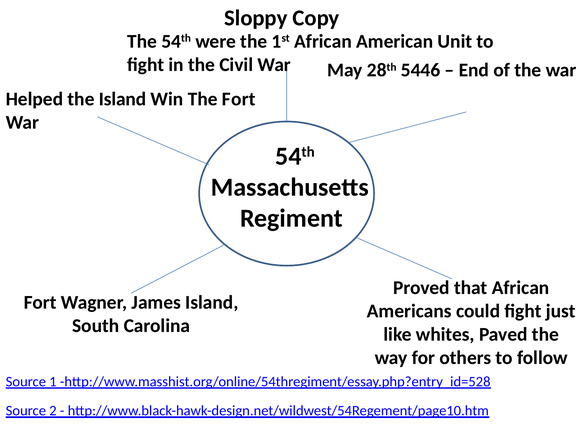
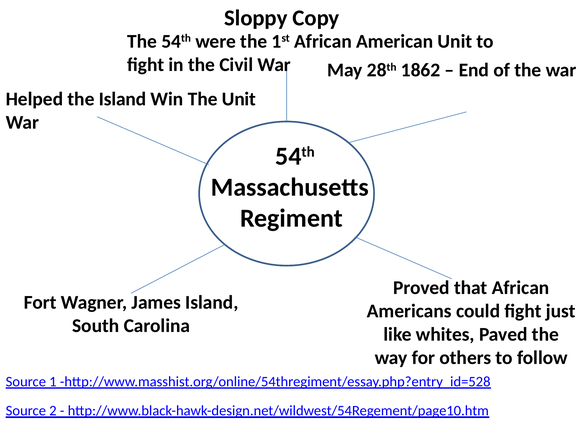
5446: 5446 -> 1862 (421, 70)
The Fort: Fort -> Unit (239, 99)
